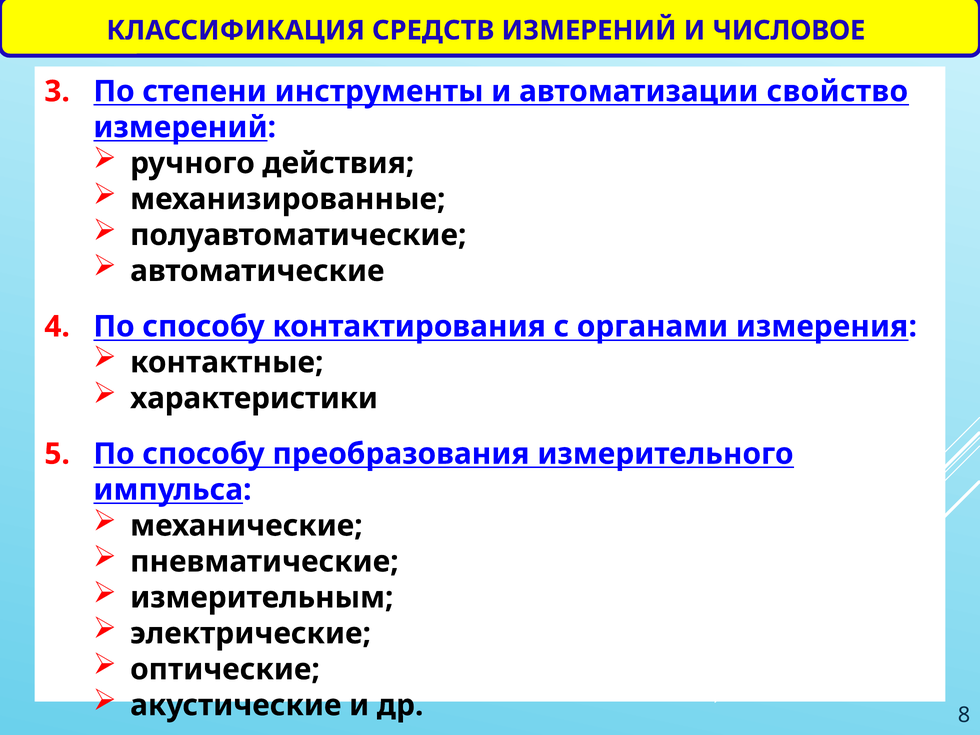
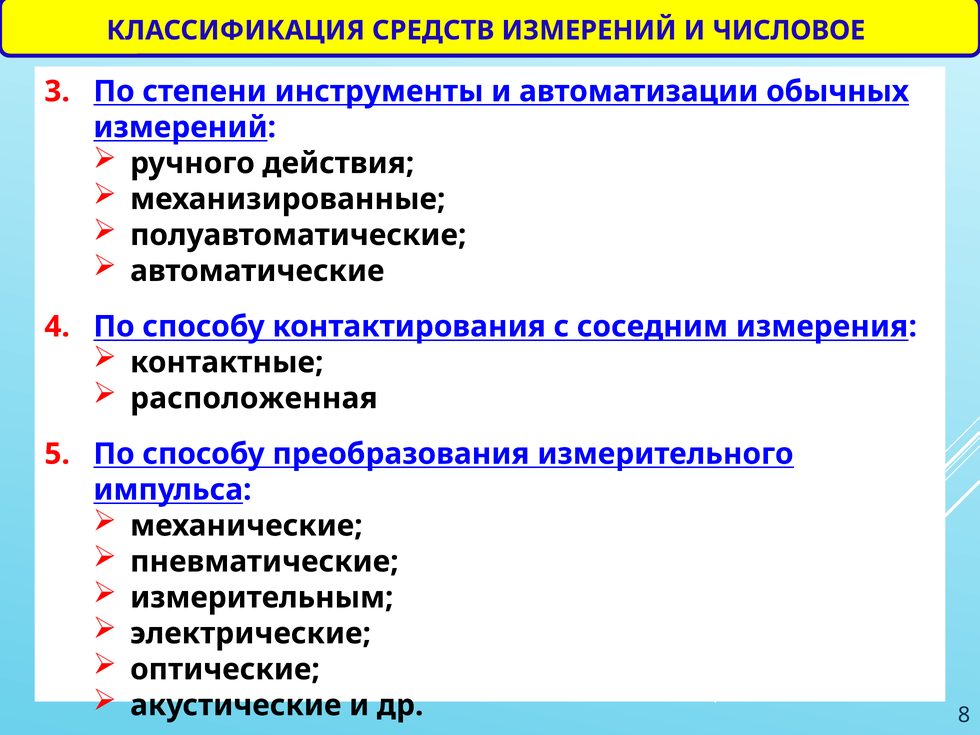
свойство: свойство -> обычных (838, 91)
органами: органами -> соседним (652, 327)
характеристики: характеристики -> расположенная (254, 398)
